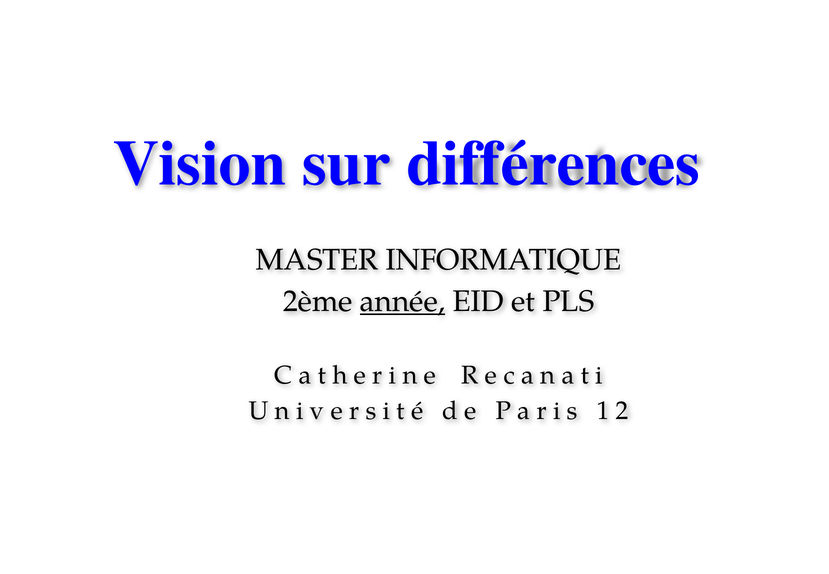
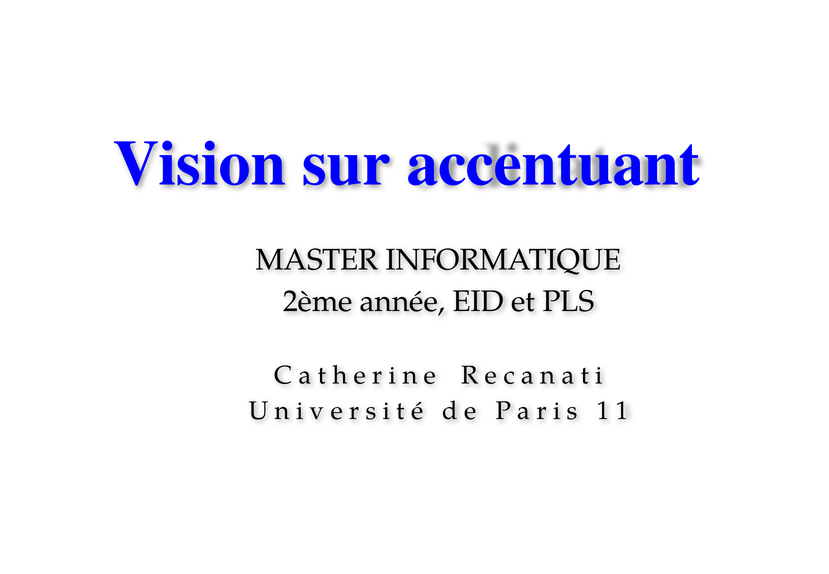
différences: différences -> accentuant (553, 164)
année underline: present -> none (403, 301)
1 2: 2 -> 1 (622, 411)
